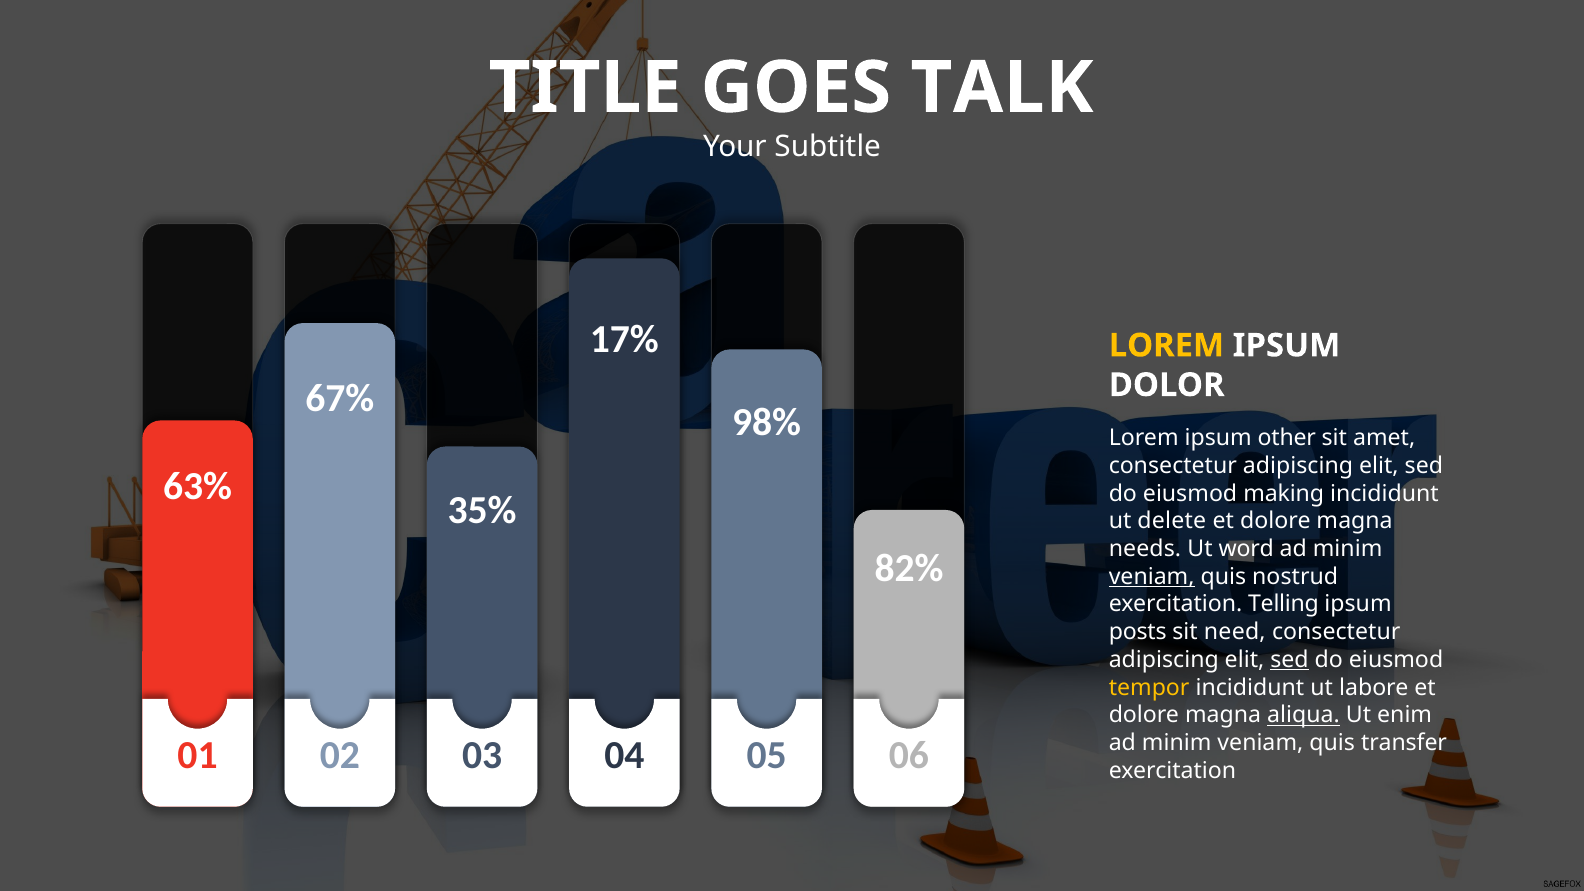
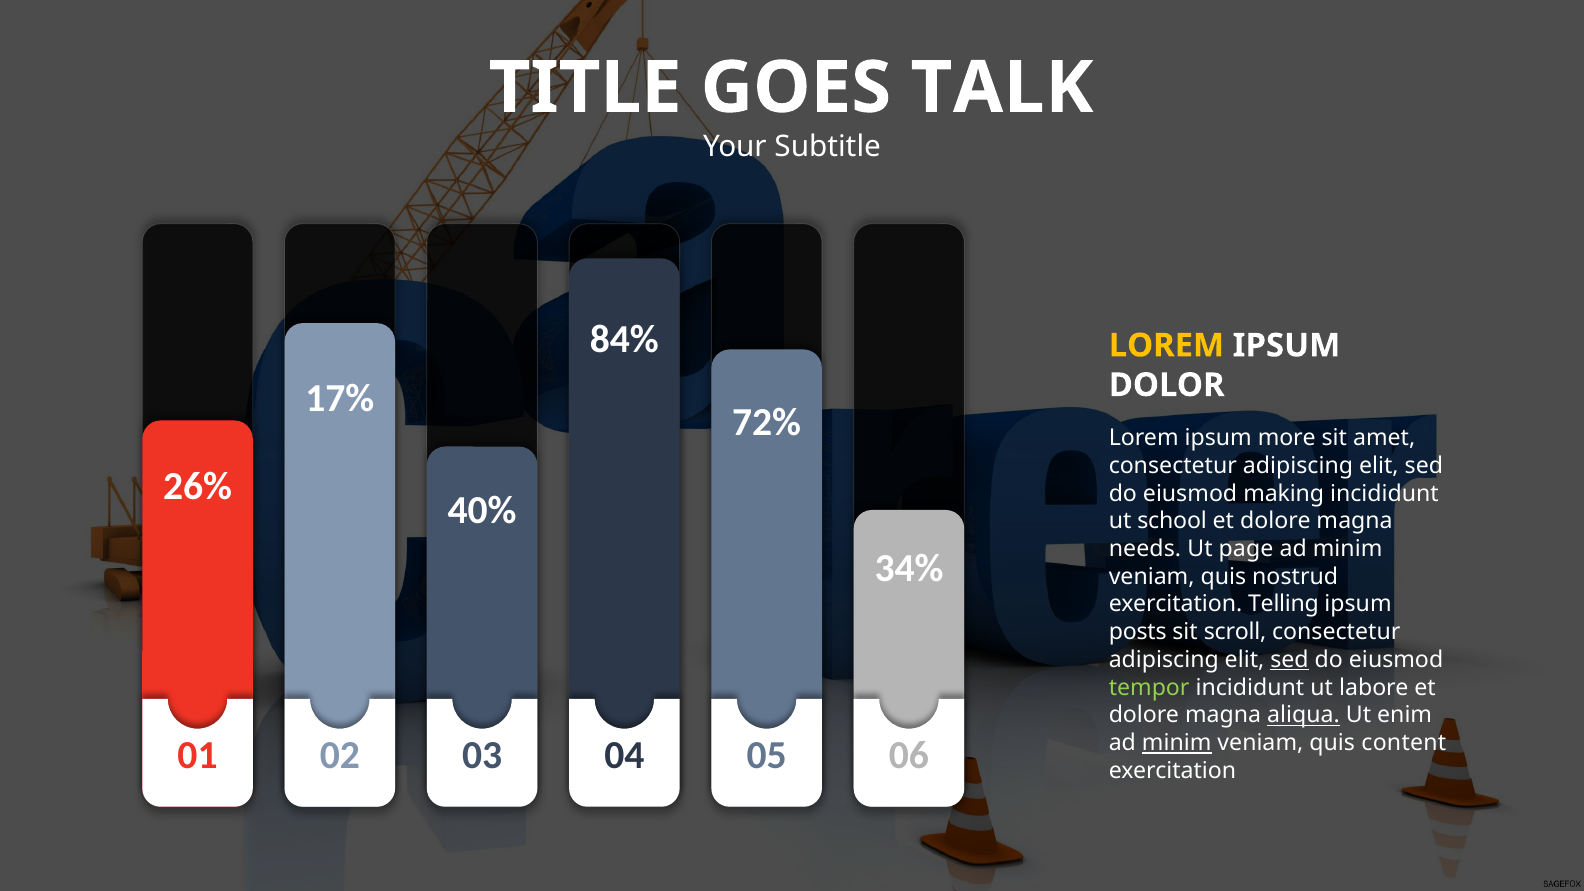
17%: 17% -> 84% (624, 339)
67%: 67% -> 17% (340, 398)
98%: 98% -> 72% (767, 422)
other: other -> more (1287, 438)
63%: 63% -> 26% (198, 487)
35%: 35% -> 40% (482, 511)
delete: delete -> school (1172, 521)
word: word -> page (1246, 549)
82%: 82% -> 34% (909, 569)
veniam underline: present -> none (1152, 577)
need: need -> scroll (1235, 632)
tempor colour: yellow -> light green (1149, 688)
minim underline: none -> present (1177, 743)
transfer: transfer -> content (1404, 743)
